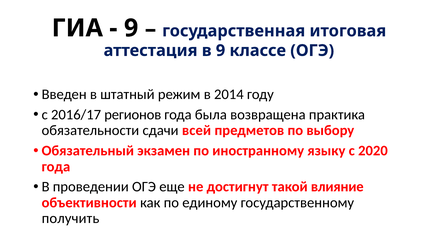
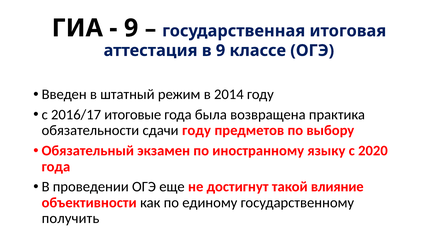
регионов: регионов -> итоговые (133, 115)
сдачи всей: всей -> году (197, 131)
